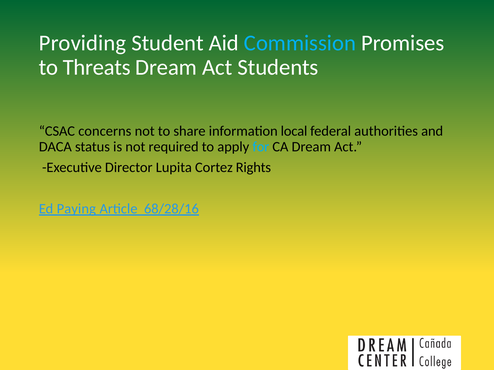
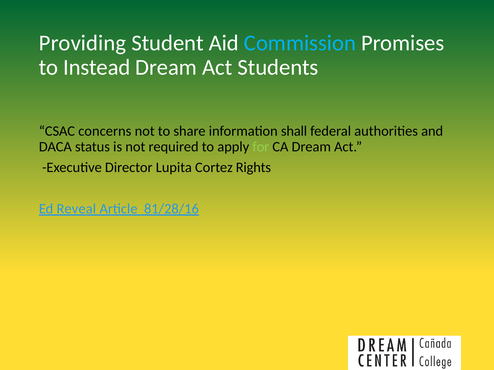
Threats: Threats -> Instead (97, 68)
local: local -> shall (294, 131)
for colour: light blue -> light green (261, 147)
Paying: Paying -> Reveal (76, 209)
68/28/16: 68/28/16 -> 81/28/16 (171, 209)
